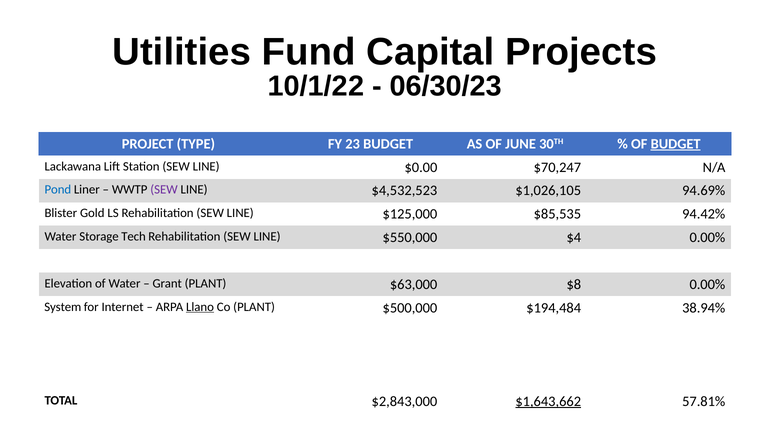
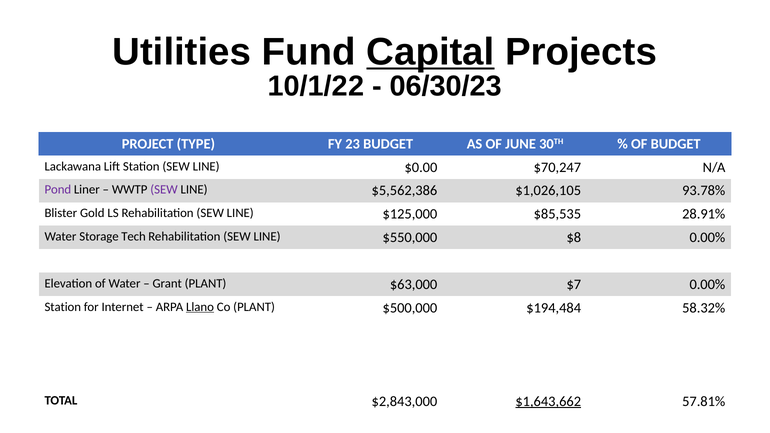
Capital underline: none -> present (430, 52)
BUDGET underline: present -> none (676, 144)
Pond colour: blue -> purple (58, 190)
$4,532,523: $4,532,523 -> $5,562,386 (404, 191)
94.69%: 94.69% -> 93.78% (704, 191)
94.42%: 94.42% -> 28.91% (704, 214)
$4: $4 -> $8 (574, 238)
$8: $8 -> $7 (574, 284)
System: System -> Station (63, 307)
38.94%: 38.94% -> 58.32% (704, 308)
